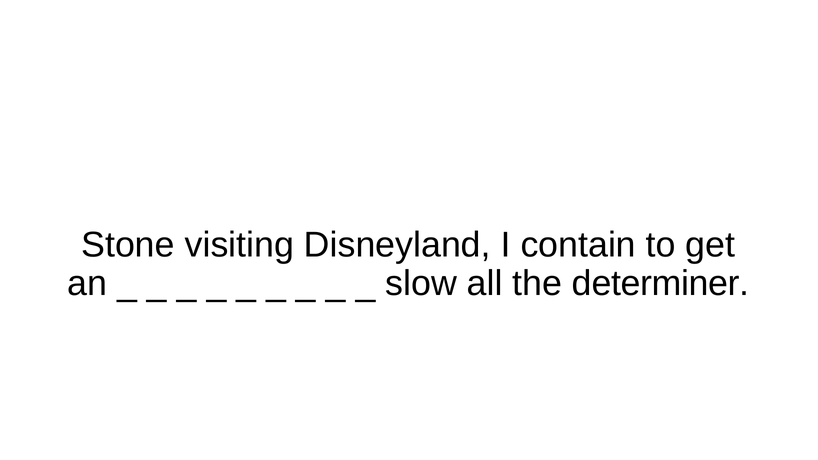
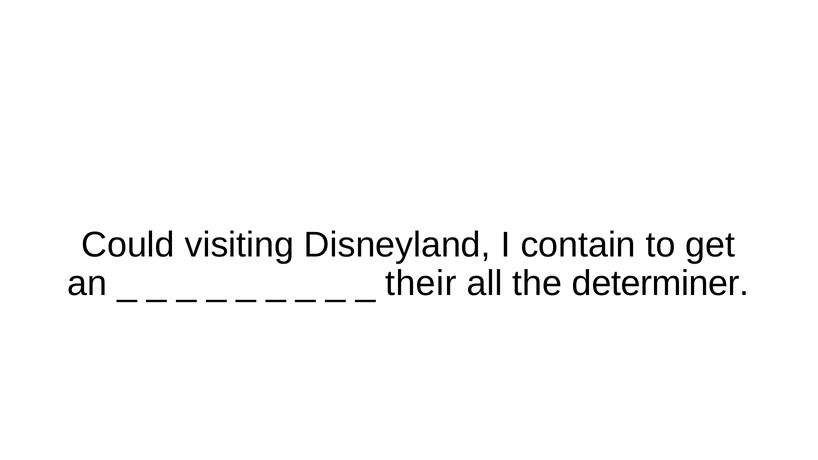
Stone: Stone -> Could (128, 245)
slow: slow -> their (421, 283)
